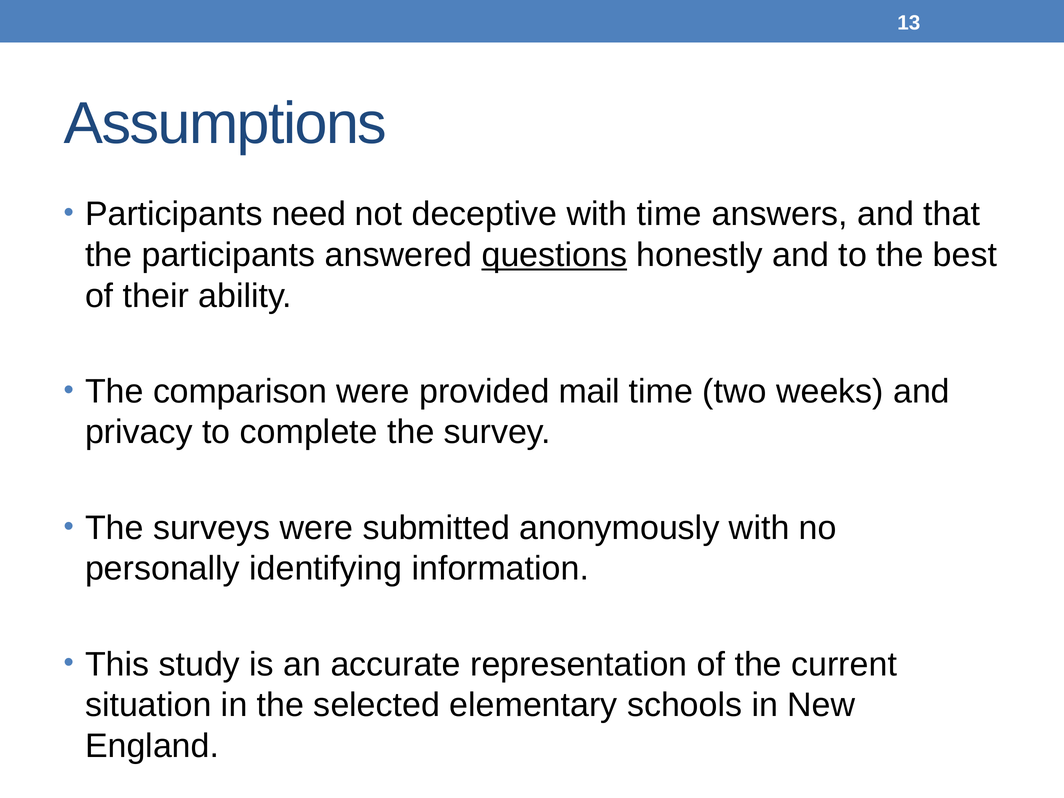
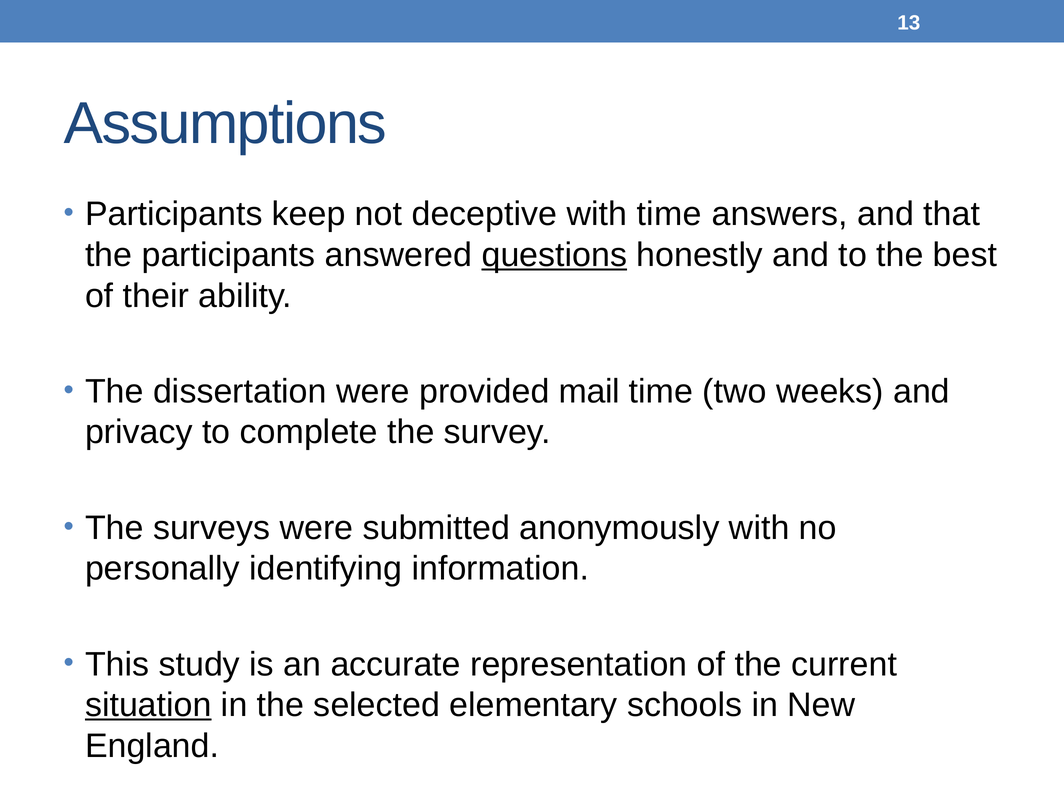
need: need -> keep (309, 214)
comparison: comparison -> dissertation (240, 391)
situation underline: none -> present (148, 705)
